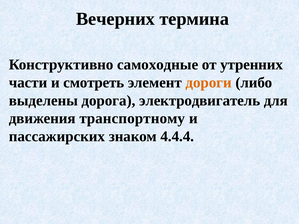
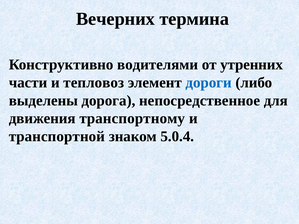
самоходные: самоходные -> водителями (158, 65)
смотреть: смотреть -> тепловоз (94, 83)
дороги colour: orange -> blue (209, 83)
электродвигатель: электродвигатель -> непосредственное (200, 101)
пассажирских: пассажирских -> транспортной (57, 136)
4.4.4: 4.4.4 -> 5.0.4 (177, 136)
